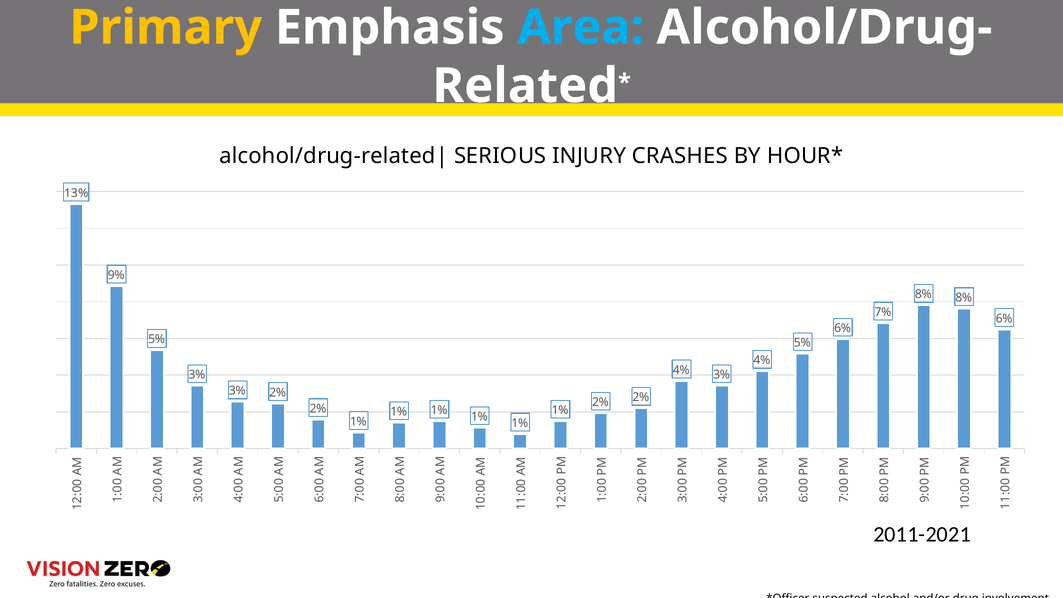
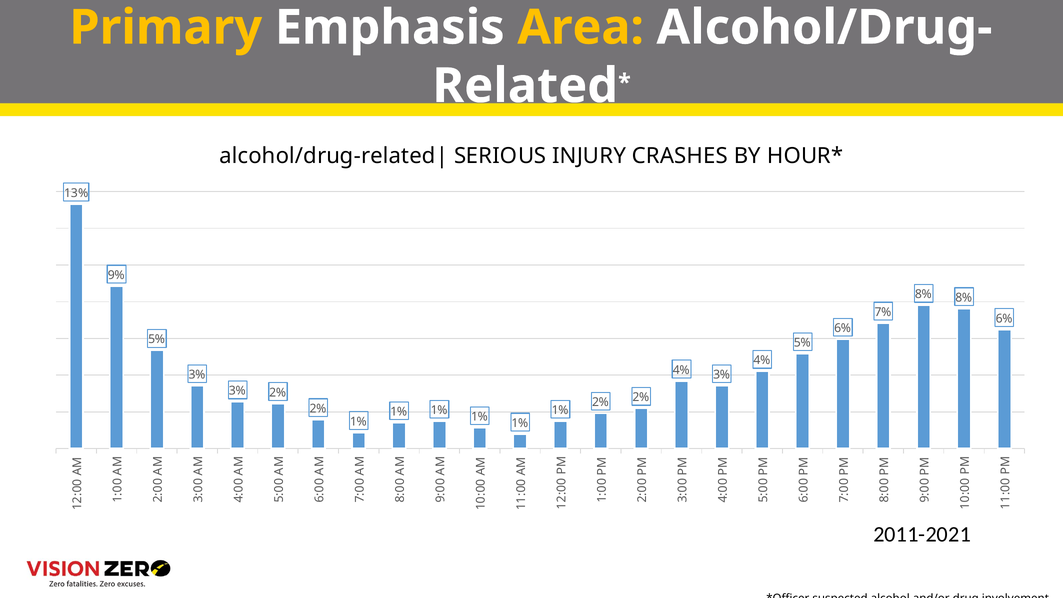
Area colour: light blue -> yellow (581, 28)
